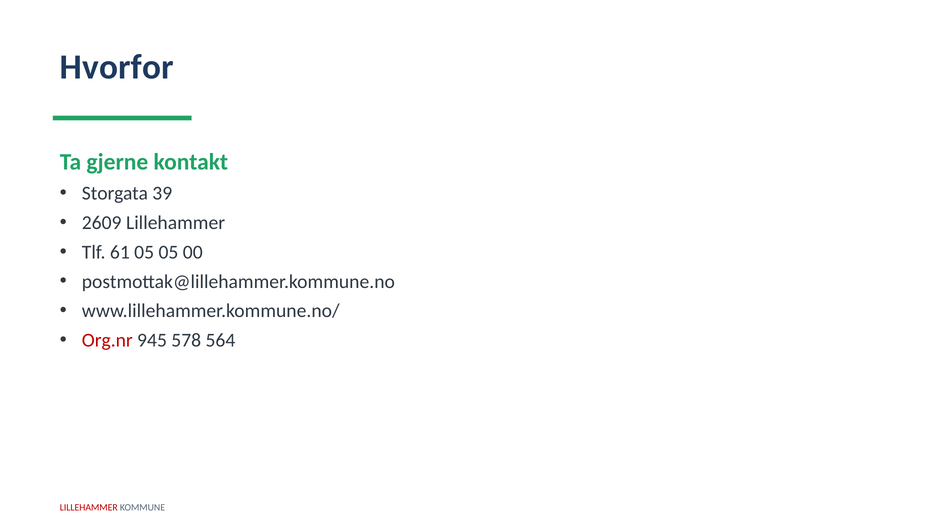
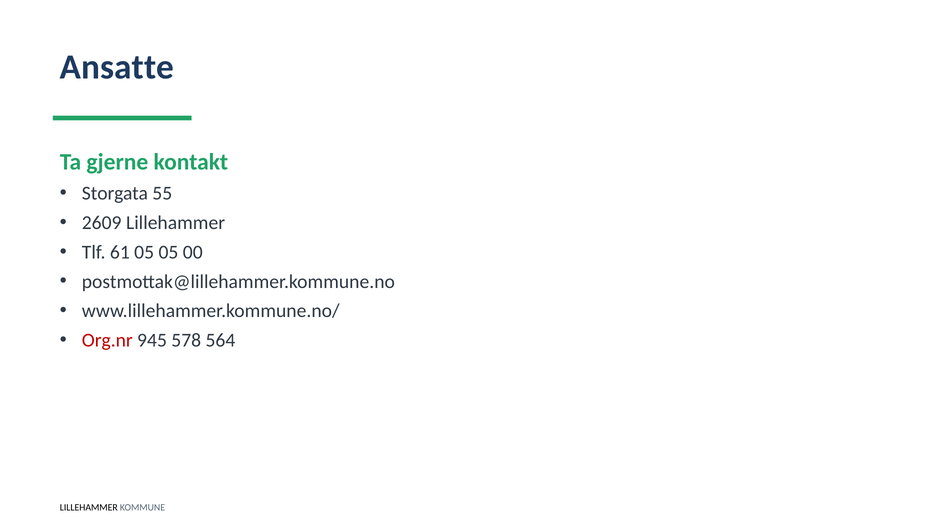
Hvorfor: Hvorfor -> Ansatte (117, 67)
39: 39 -> 55 (162, 193)
LILLEHAMMER colour: red -> black (89, 507)
